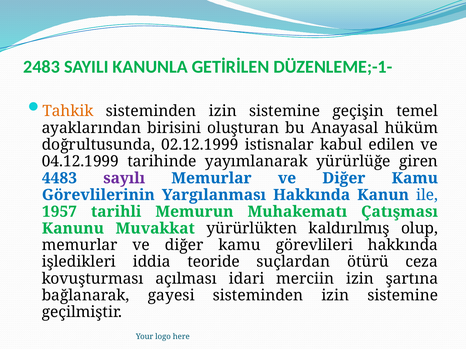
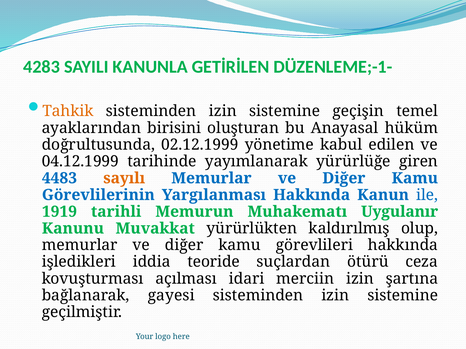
2483: 2483 -> 4283 (42, 67)
istisnalar: istisnalar -> yönetime (279, 145)
sayılı colour: purple -> orange (124, 178)
1957: 1957 -> 1919 (59, 212)
Çatışması: Çatışması -> Uygulanır (400, 212)
